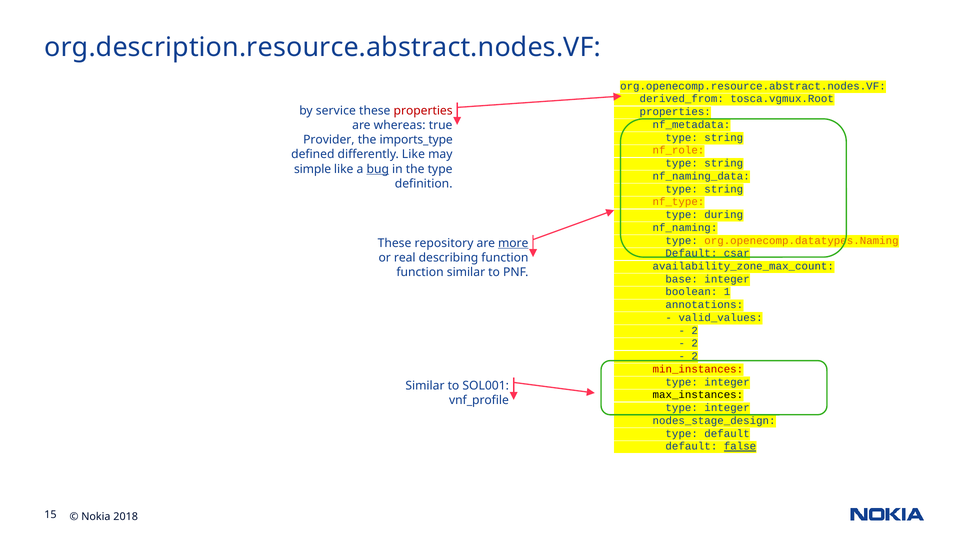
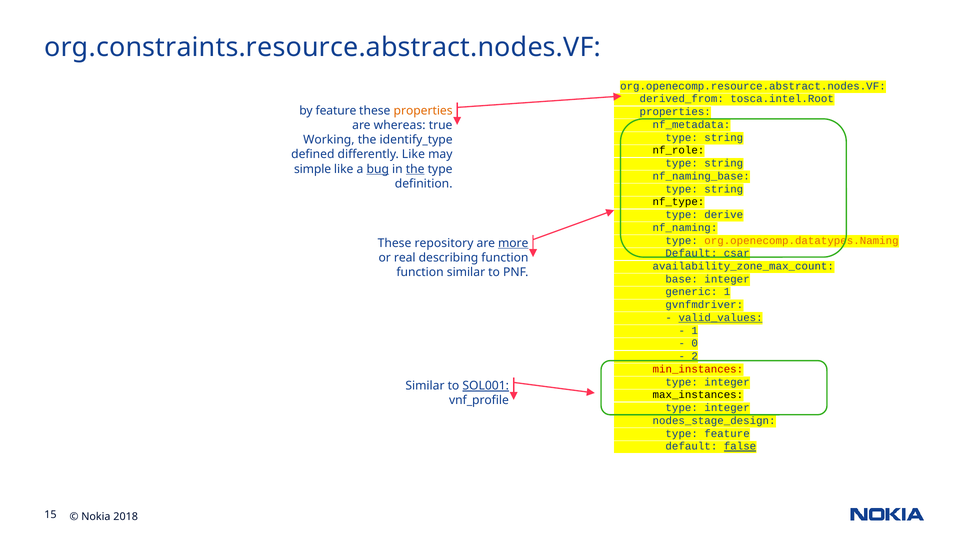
org.description.resource.abstract.nodes.VF: org.description.resource.abstract.nodes.VF -> org.constraints.resource.abstract.nodes.VF (323, 48)
tosca.vgmux.Root: tosca.vgmux.Root -> tosca.intel.Root (782, 99)
by service: service -> feature (336, 111)
properties colour: red -> orange (423, 111)
Provider: Provider -> Working (329, 140)
imports_type: imports_type -> identify_type (416, 140)
nf_role colour: orange -> black (678, 151)
the underline: none -> present (415, 169)
nf_naming_data: nf_naming_data -> nf_naming_base (701, 176)
nf_type colour: orange -> black (678, 202)
during: during -> derive (724, 215)
boolean: boolean -> generic (691, 292)
annotations: annotations -> gvnfmdriver (704, 305)
valid_values underline: none -> present (721, 318)
2: 2 -> 1 (695, 331)
2: 2 -> 0 (695, 344)
SOL001 underline: none -> present (486, 386)
type default: default -> feature (727, 434)
